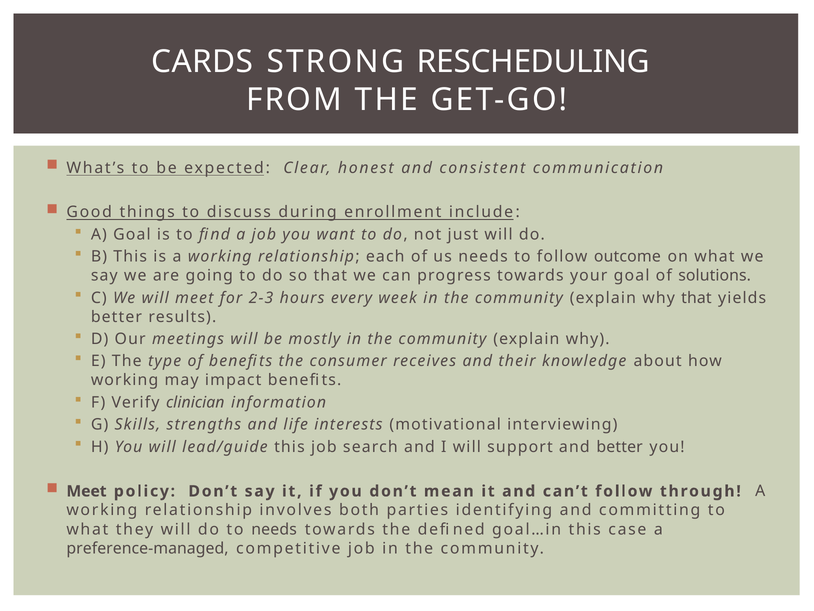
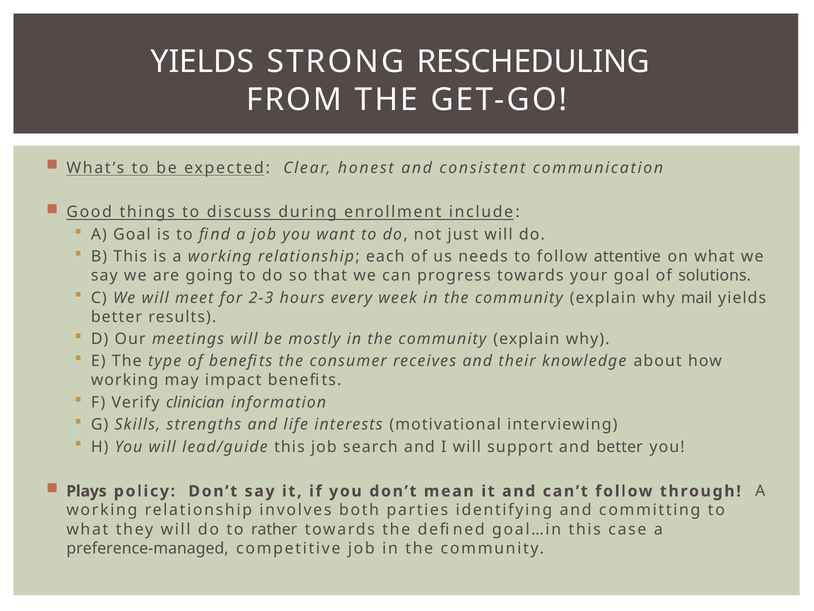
CARDS: CARDS -> YIELDS (202, 62)
outcome: outcome -> attentive (627, 256)
why that: that -> mail (697, 298)
Meet: Meet -> Plays (86, 491)
to needs: needs -> rather (274, 529)
